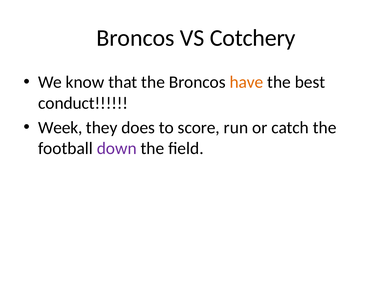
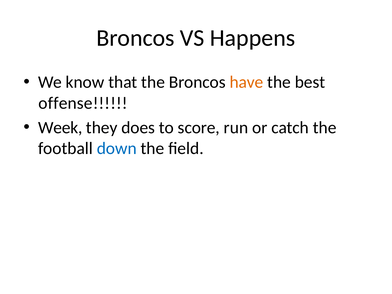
Cotchery: Cotchery -> Happens (253, 38)
conduct: conduct -> offense (83, 103)
down colour: purple -> blue (117, 148)
